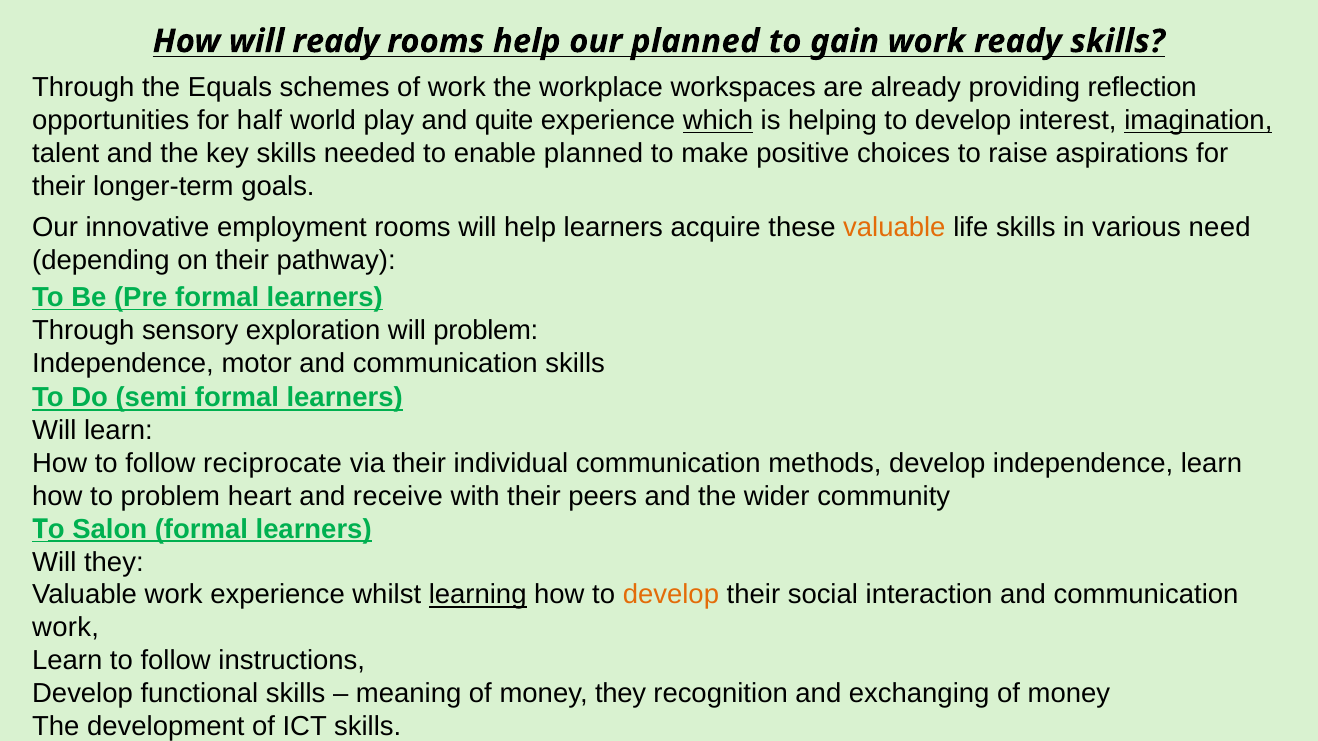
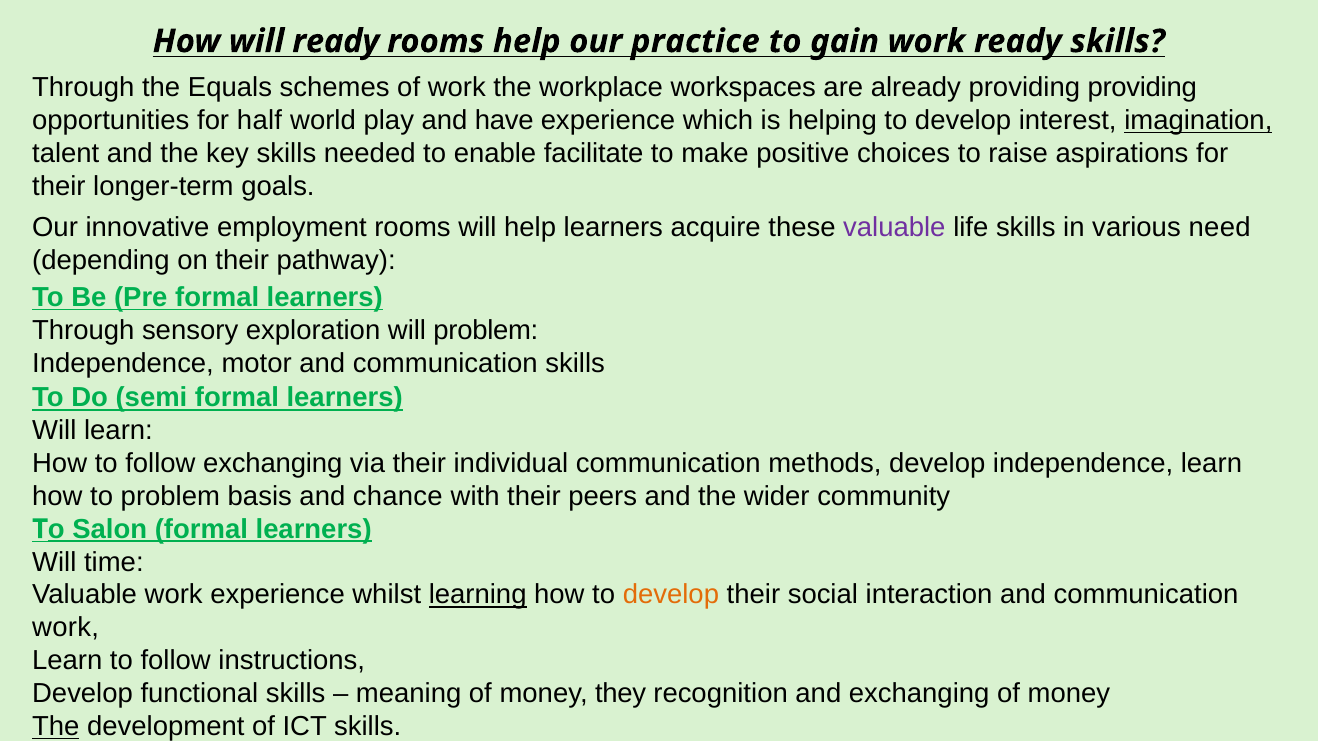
our planned: planned -> practice (695, 41)
providing reflection: reflection -> providing (1142, 88)
quite: quite -> have (504, 121)
which underline: present -> none (718, 121)
enable planned: planned -> facilitate (594, 154)
valuable colour: orange -> purple (894, 227)
follow reciprocate: reciprocate -> exchanging (273, 464)
heart: heart -> basis (260, 497)
receive: receive -> chance (398, 497)
Will they: they -> time (114, 562)
The underline: none -> present (56, 727)
